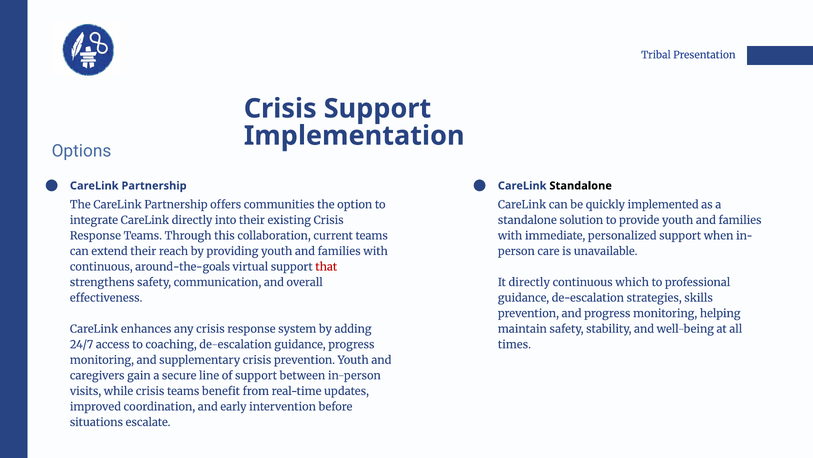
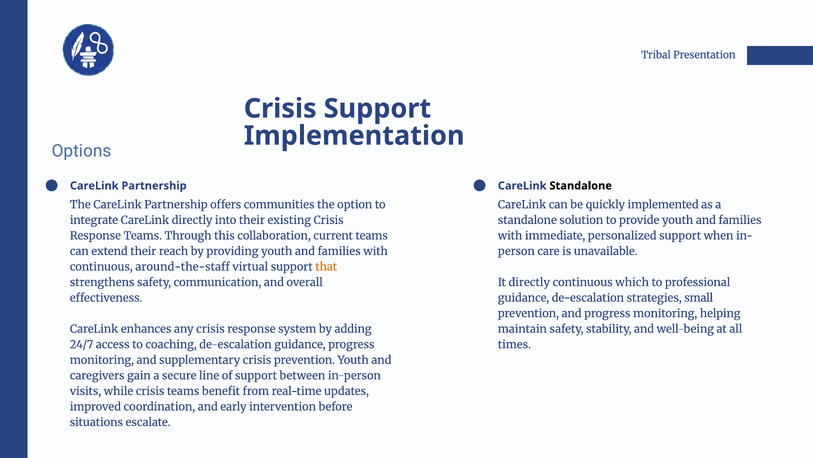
around-the-goals: around-the-goals -> around-the-staff (183, 266)
that colour: red -> orange (326, 266)
skills: skills -> small (699, 298)
